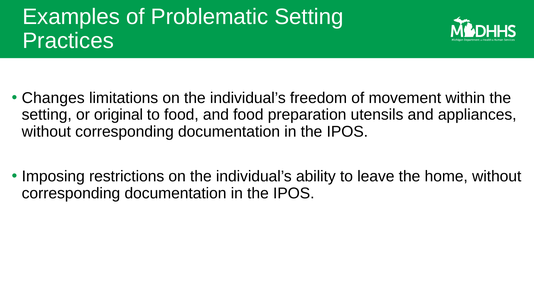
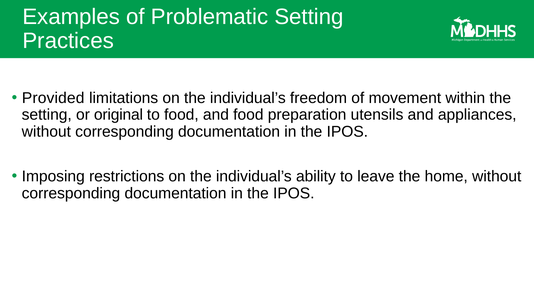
Changes: Changes -> Provided (53, 98)
